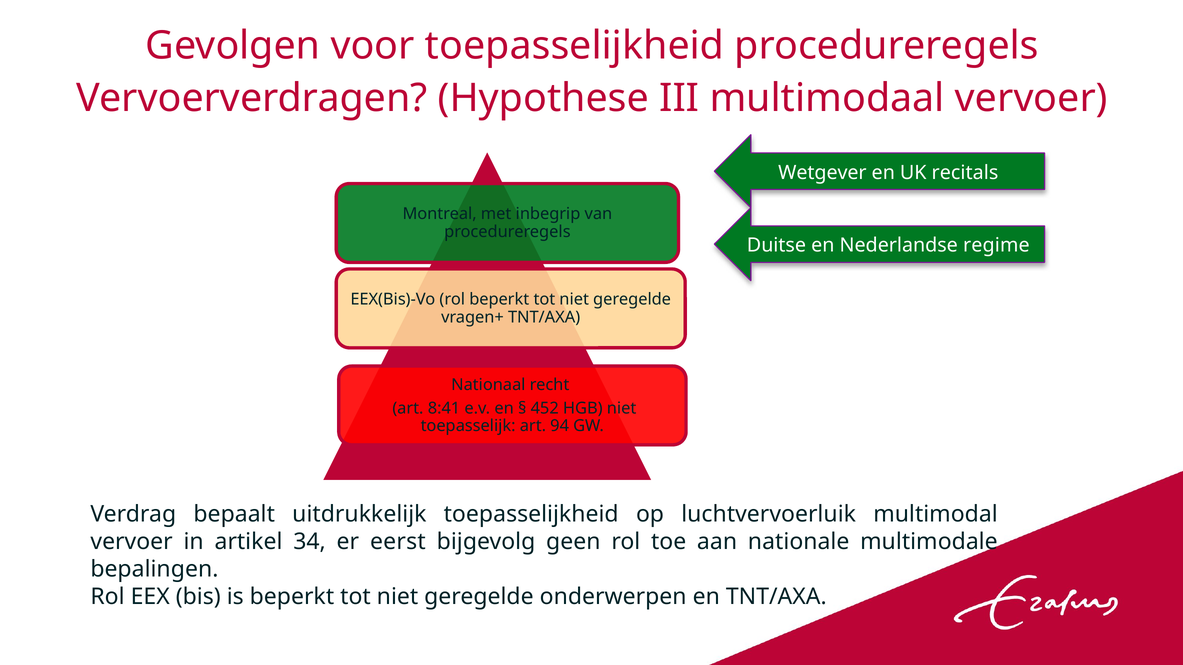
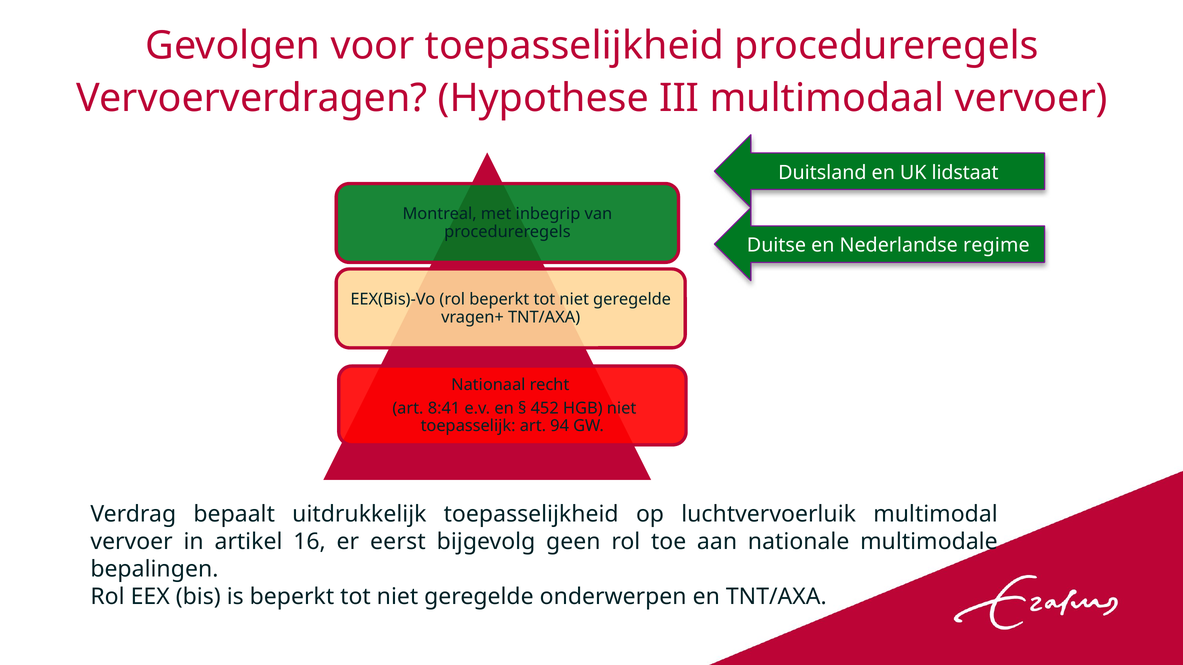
Wetgever: Wetgever -> Duitsland (822, 173)
recitals: recitals -> lidstaat (965, 173)
34: 34 -> 16 (310, 542)
